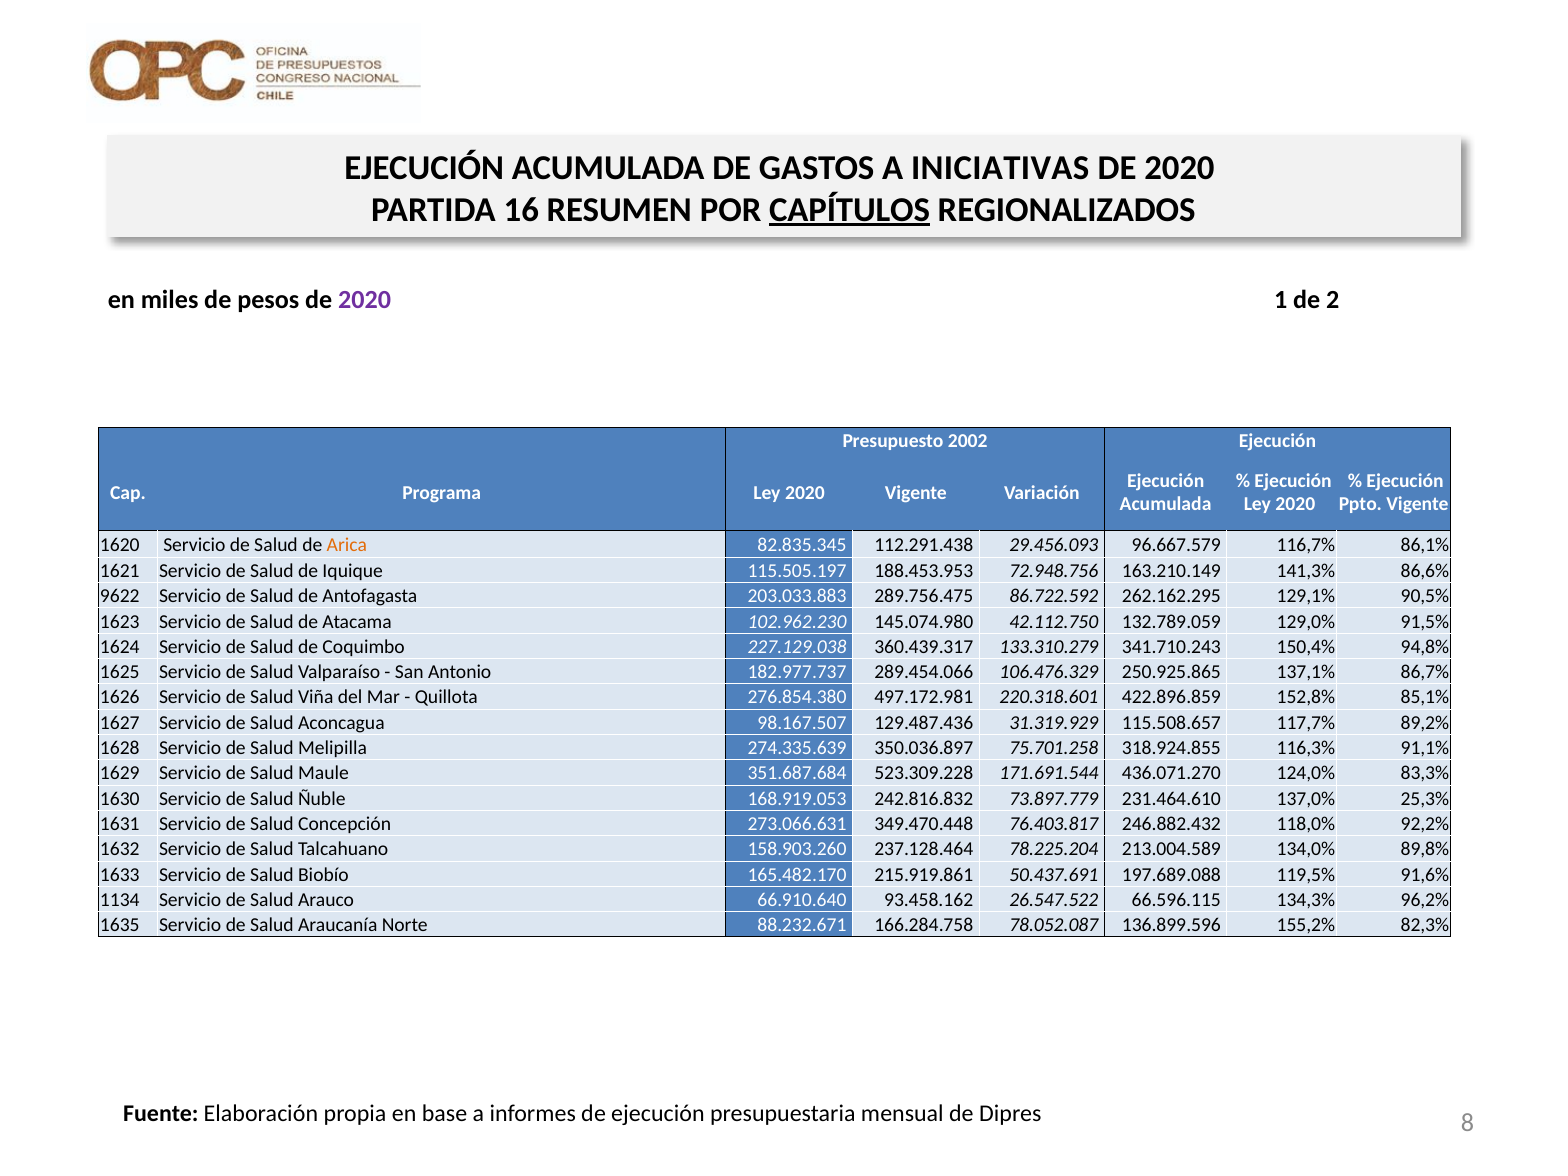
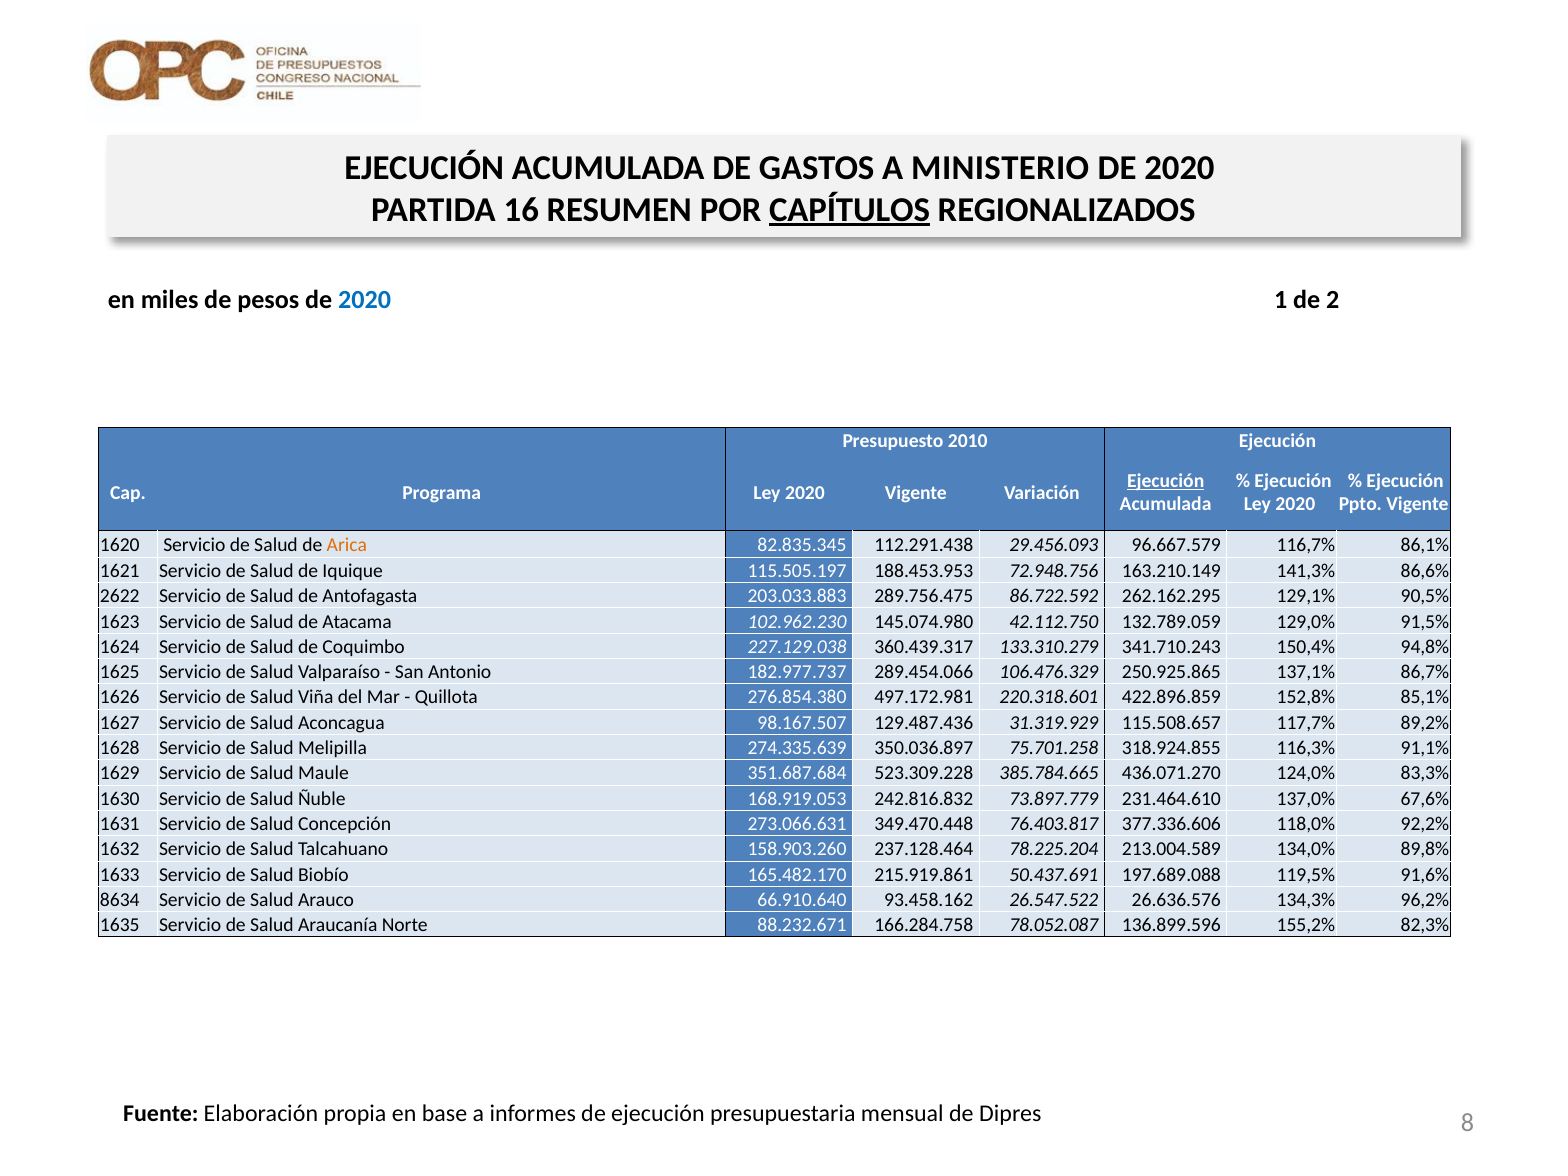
INICIATIVAS: INICIATIVAS -> MINISTERIO (1000, 168)
2020 colour: purple -> blue (365, 300)
2002: 2002 -> 2010 (968, 441)
Ejecución underline: none -> present (1166, 481)
9622: 9622 -> 2622 (120, 596)
171.691.544: 171.691.544 -> 385.784.665 (1049, 773)
25,3%: 25,3% -> 67,6% (1425, 799)
246.882.432: 246.882.432 -> 377.336.606 (1171, 824)
1134: 1134 -> 8634 (120, 900)
66.596.115: 66.596.115 -> 26.636.576 (1176, 900)
